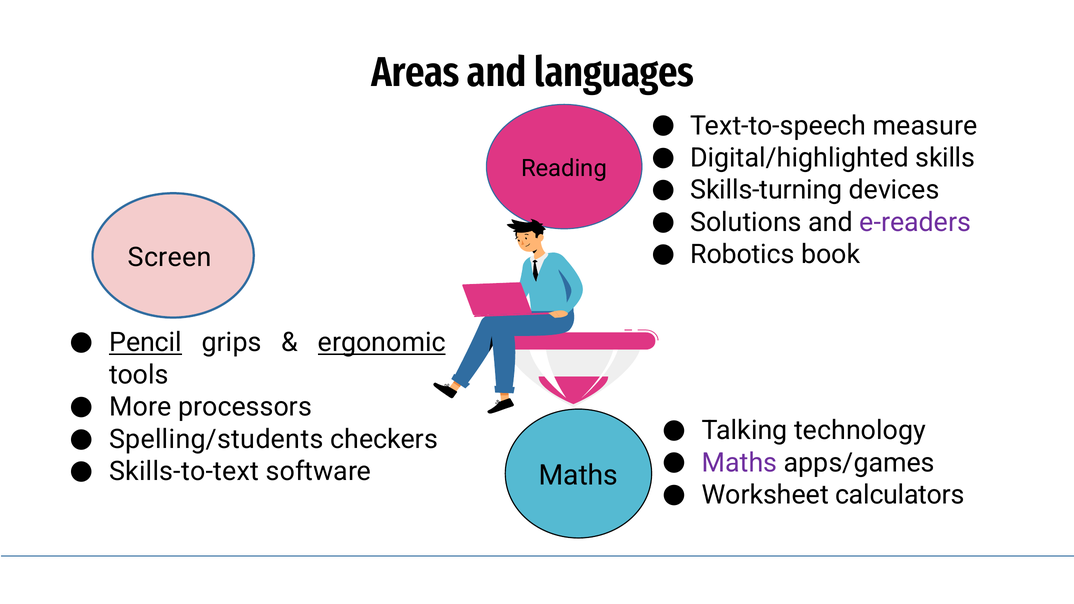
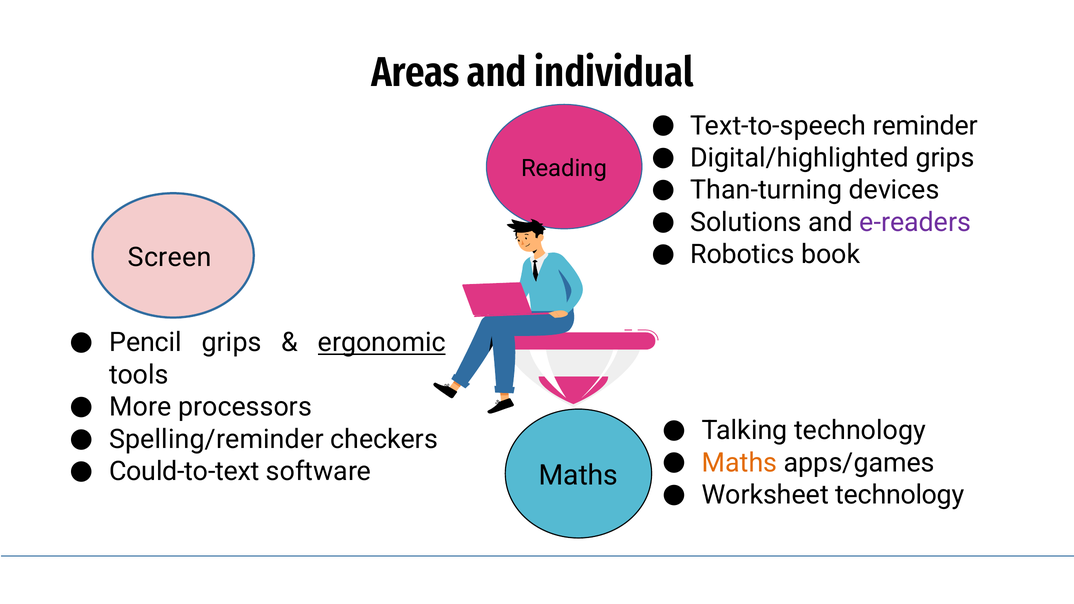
languages: languages -> individual (614, 73)
measure: measure -> reminder (925, 126)
Digital/highlighted skills: skills -> grips (945, 158)
Skills-turning: Skills-turning -> Than-turning (766, 190)
Pencil underline: present -> none (146, 343)
Spelling/students: Spelling/students -> Spelling/reminder (216, 439)
Maths colour: purple -> orange (740, 463)
Skills-to-text: Skills-to-text -> Could-to-text (184, 472)
Worksheet calculators: calculators -> technology (900, 495)
